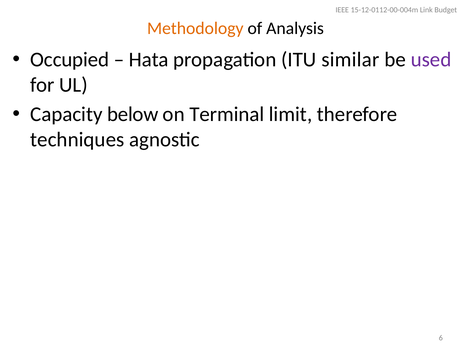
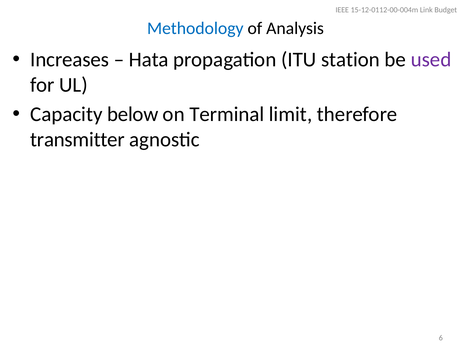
Methodology colour: orange -> blue (195, 28)
Occupied: Occupied -> Increases (70, 60)
similar: similar -> station (351, 60)
techniques: techniques -> transmitter (77, 139)
